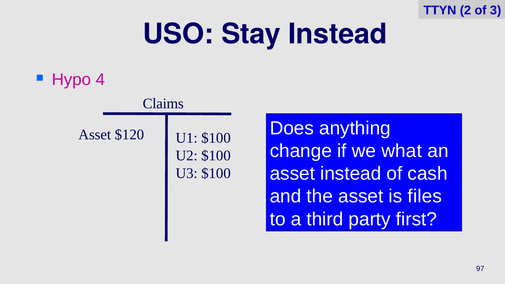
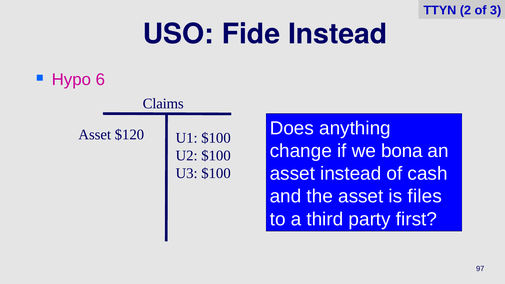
Stay: Stay -> Fide (251, 34)
4: 4 -> 6 (100, 79)
what: what -> bona (402, 151)
